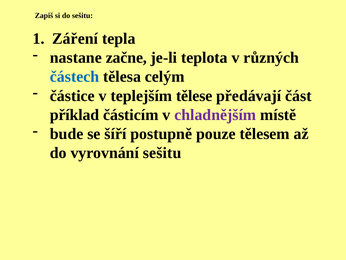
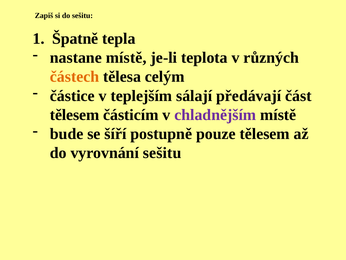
Záření: Záření -> Špatně (75, 39)
nastane začne: začne -> místě (126, 58)
částech colour: blue -> orange (75, 77)
tělese: tělese -> sálají (194, 96)
příklad: příklad -> tělesem (75, 115)
